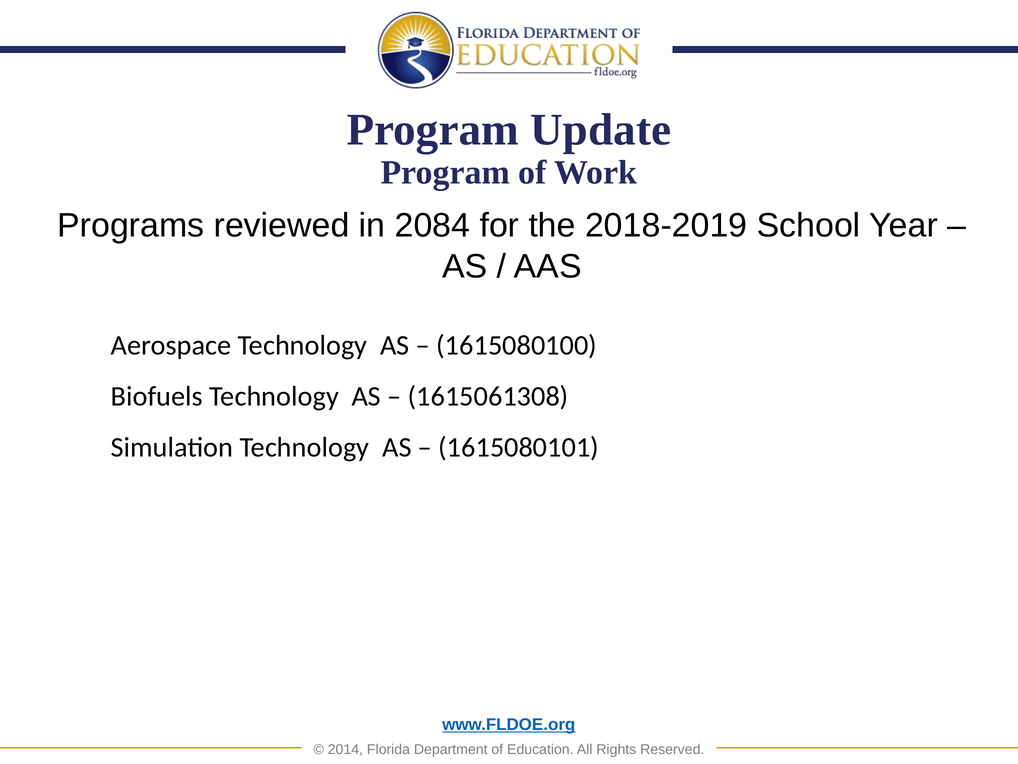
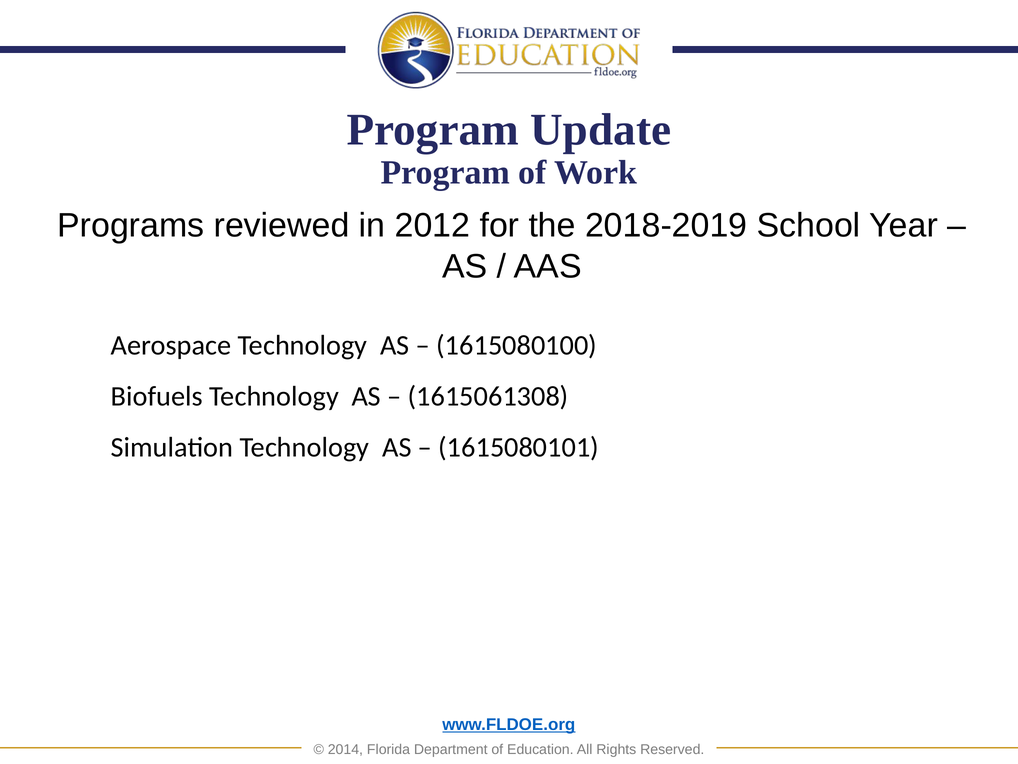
2084: 2084 -> 2012 (432, 226)
